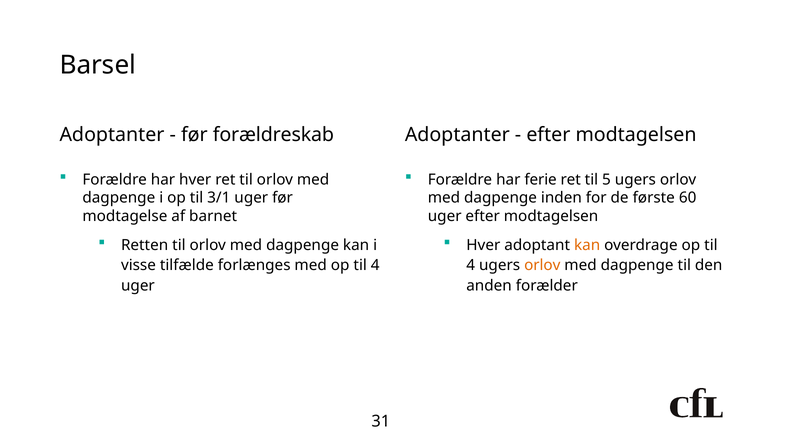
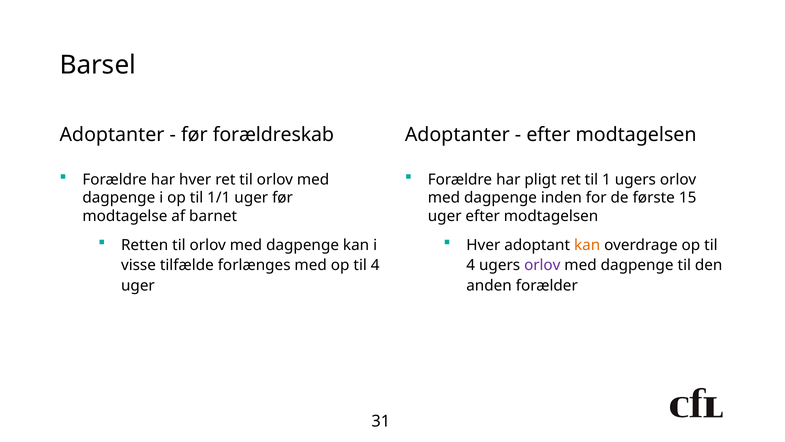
ferie: ferie -> pligt (541, 179)
5: 5 -> 1 (606, 179)
3/1: 3/1 -> 1/1 (219, 198)
60: 60 -> 15 (688, 198)
orlov colour: orange -> purple (542, 265)
